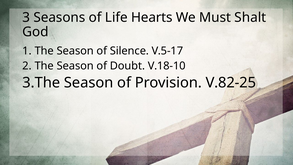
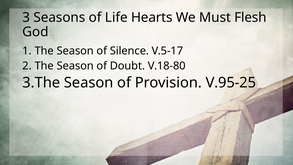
Shalt: Shalt -> Flesh (250, 17)
V.18-10: V.18-10 -> V.18-80 (167, 66)
V.82-25: V.82-25 -> V.95-25 (231, 83)
